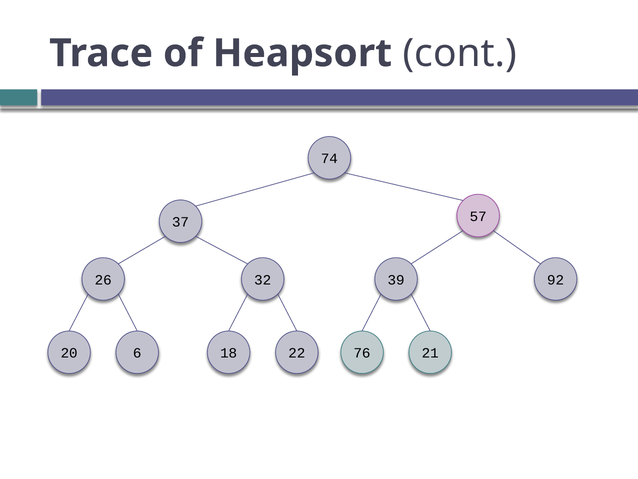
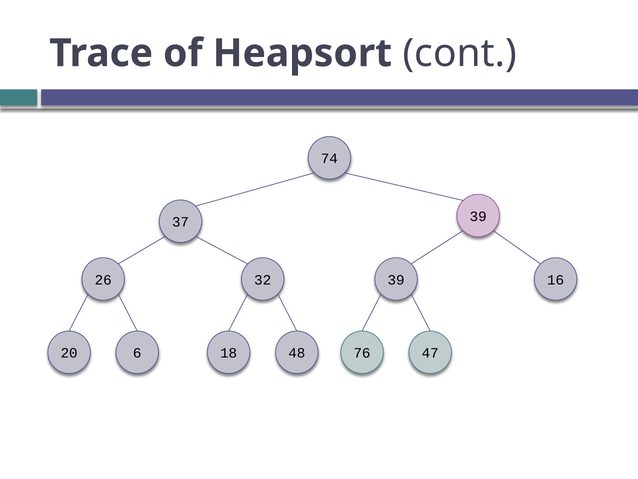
37 57: 57 -> 39 (478, 216)
92: 92 -> 16 (556, 280)
22: 22 -> 48 (297, 353)
21: 21 -> 47 (430, 353)
